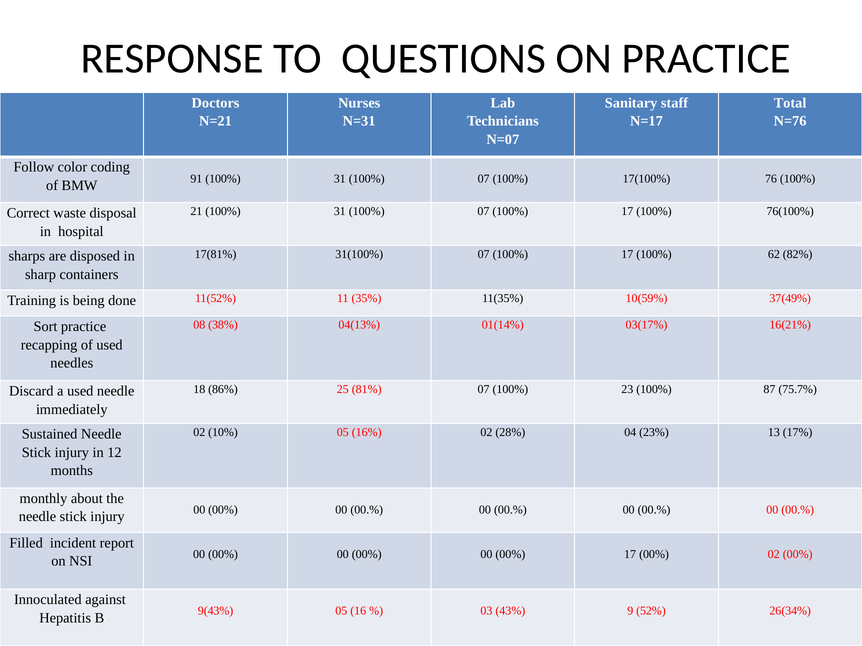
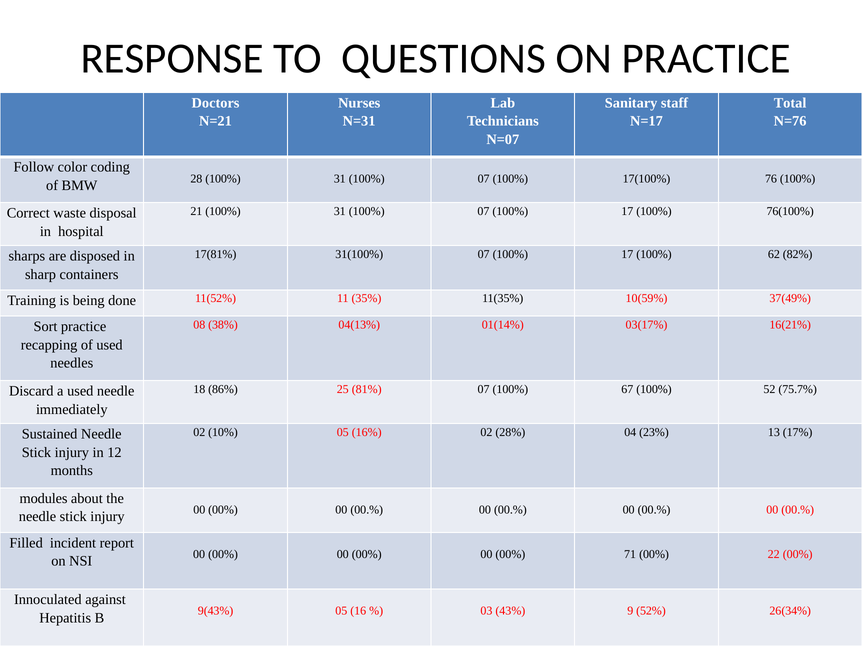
91: 91 -> 28 (196, 179)
23: 23 -> 67 (627, 390)
87: 87 -> 52 (769, 390)
monthly: monthly -> modules (44, 499)
00% 17: 17 -> 71 (630, 555)
00% 02: 02 -> 22 (774, 555)
